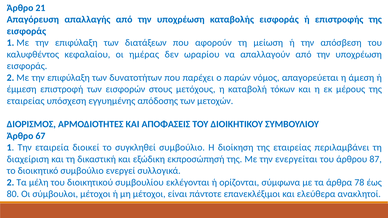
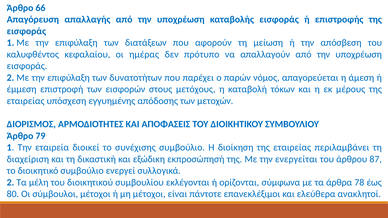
21: 21 -> 66 (40, 8)
ωραρίου: ωραρίου -> πρότυπο (202, 54)
67: 67 -> 79 (40, 136)
συγκληθεί: συγκληθεί -> συνέχισης (135, 148)
